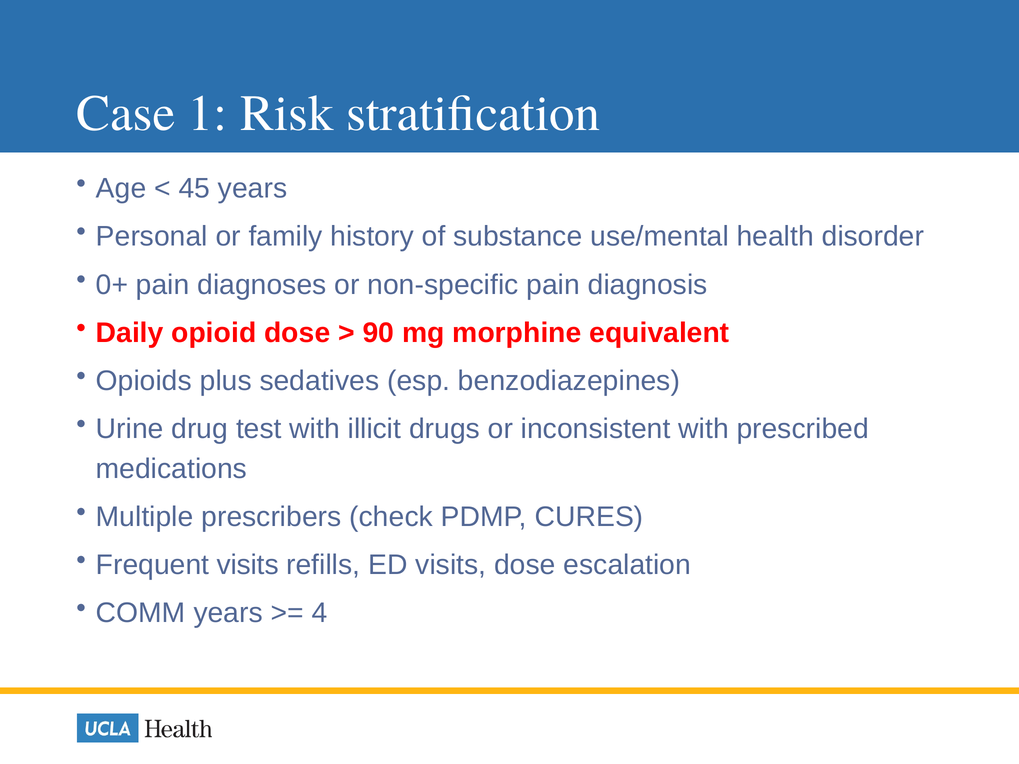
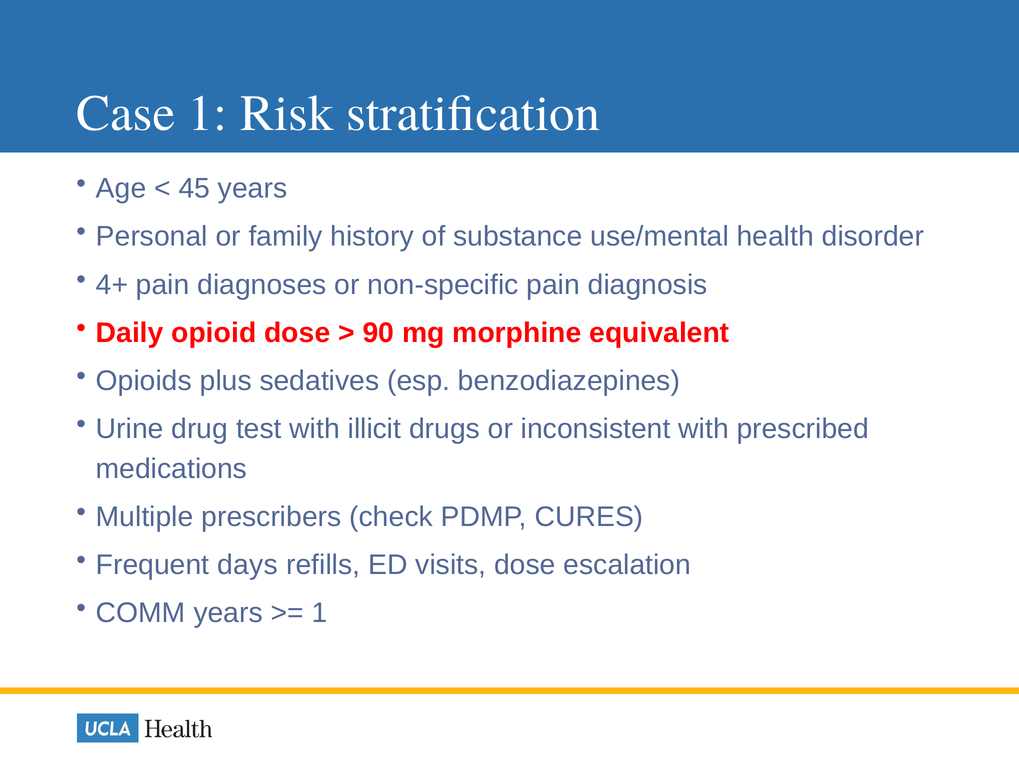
0+: 0+ -> 4+ (112, 285)
Frequent visits: visits -> days (248, 565)
4: 4 -> 1 (320, 613)
